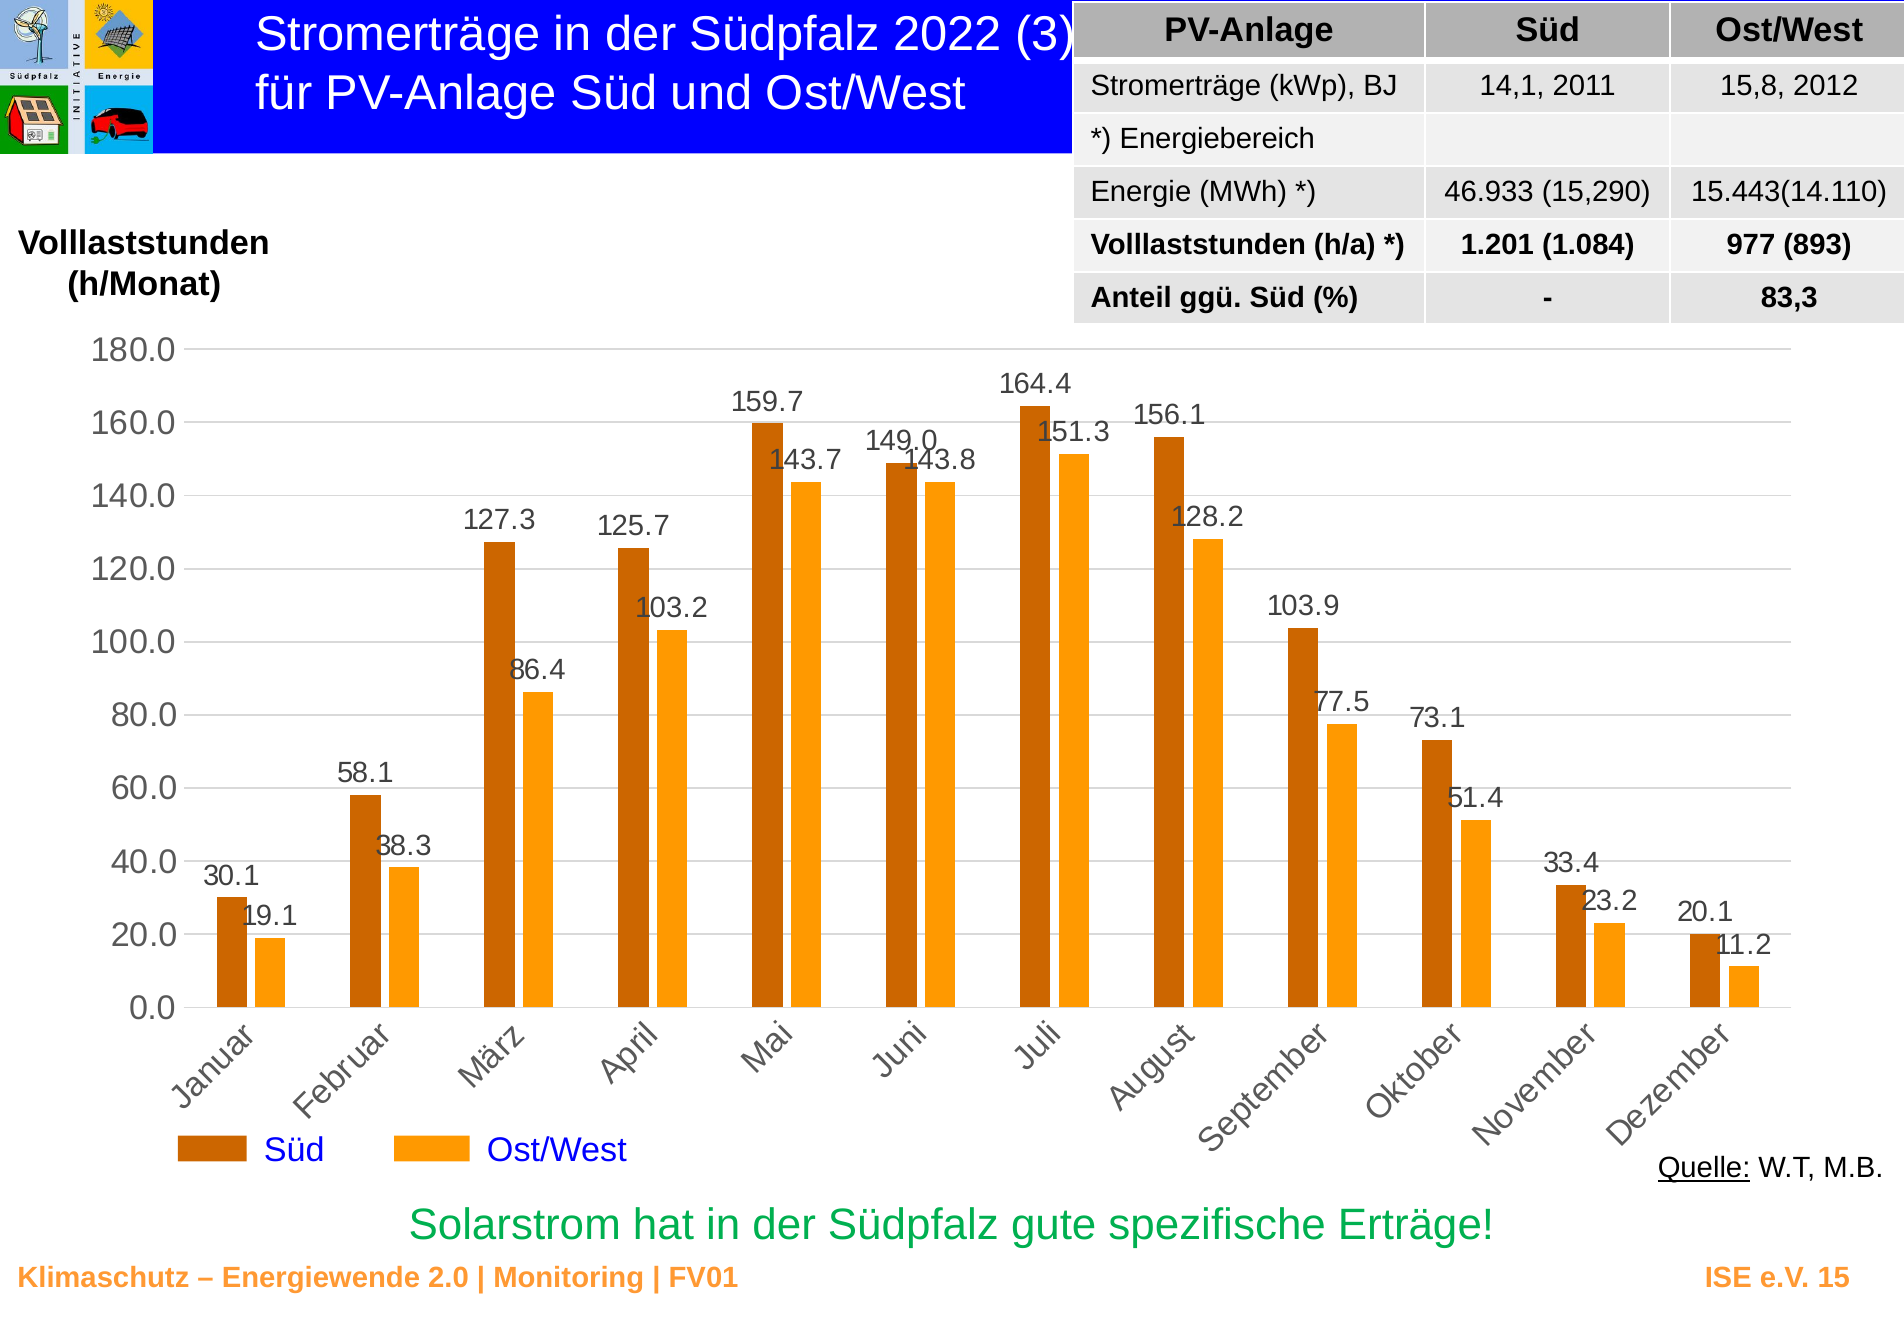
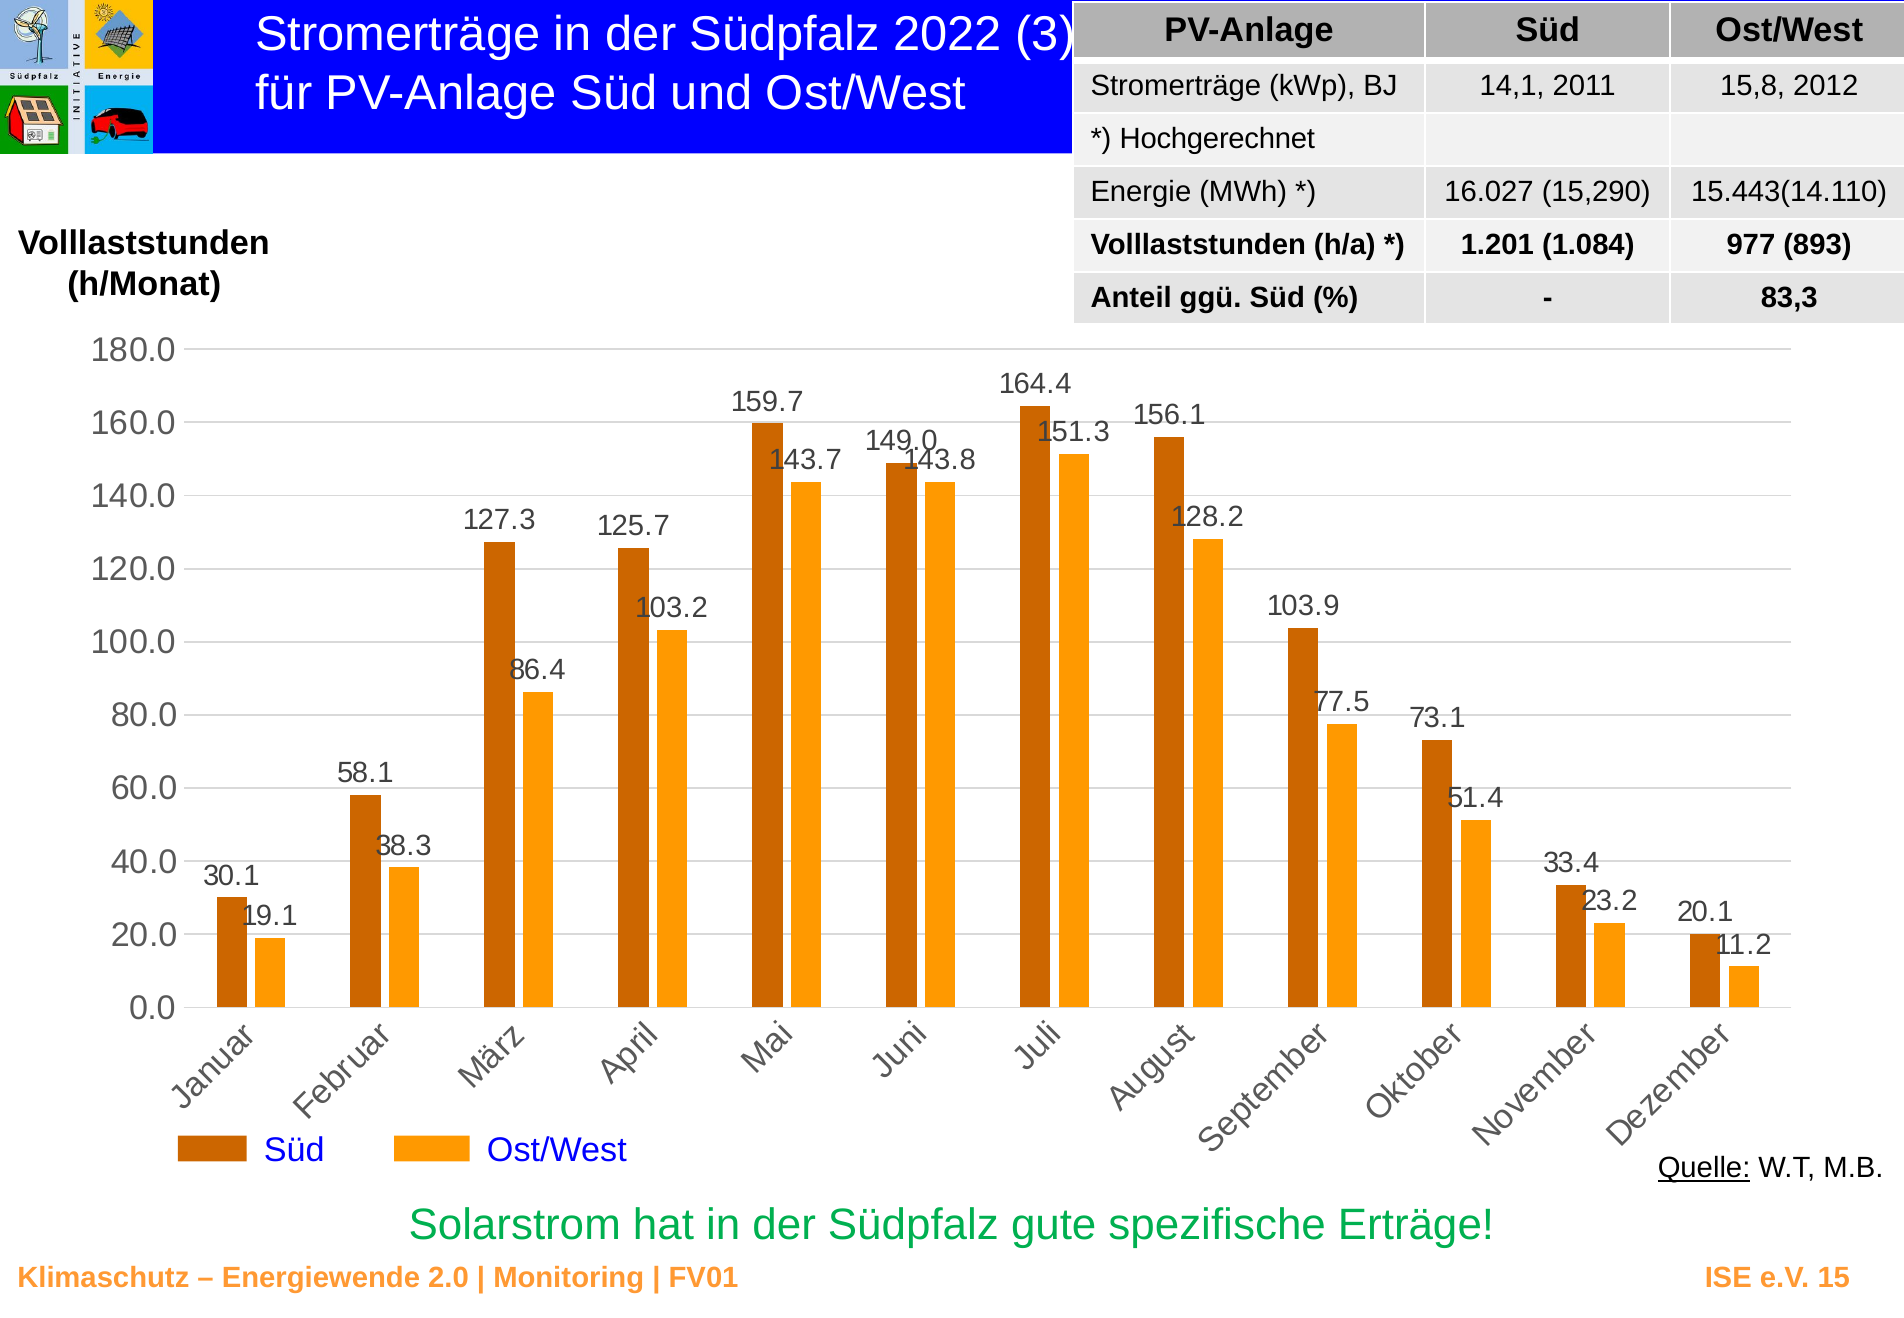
Energiebereich: Energiebereich -> Hochgerechnet (1217, 139)
46.933: 46.933 -> 16.027 (1489, 192)
